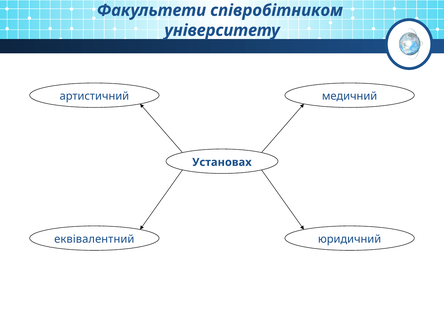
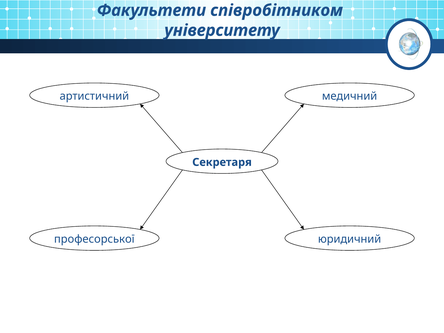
Установах: Установах -> Секретаря (222, 162)
еквівалентний: еквівалентний -> професорської (94, 239)
